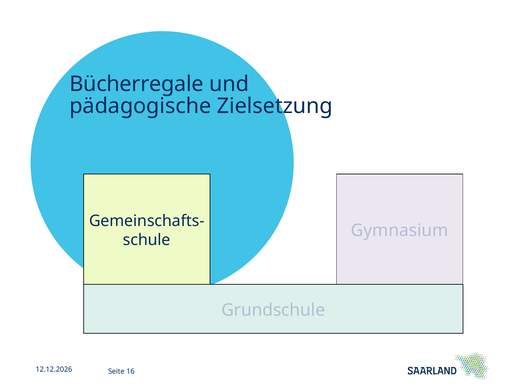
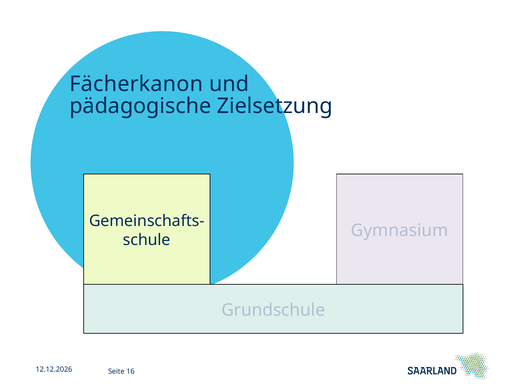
Bücherregale: Bücherregale -> Fächerkanon (136, 84)
